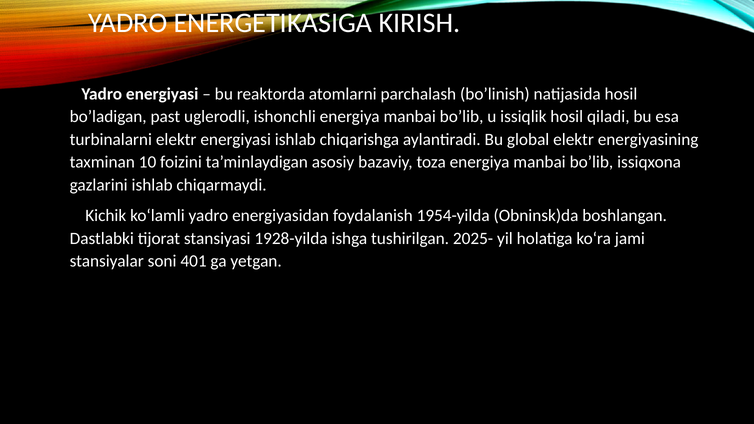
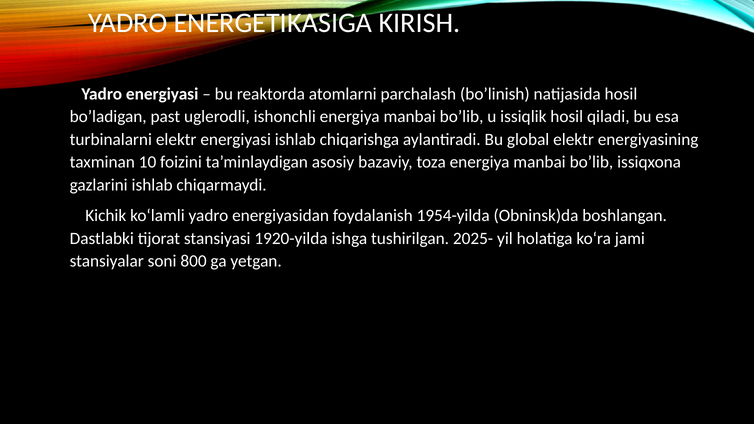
1928-yilda: 1928-yilda -> 1920-yilda (291, 238)
401: 401 -> 800 (194, 261)
